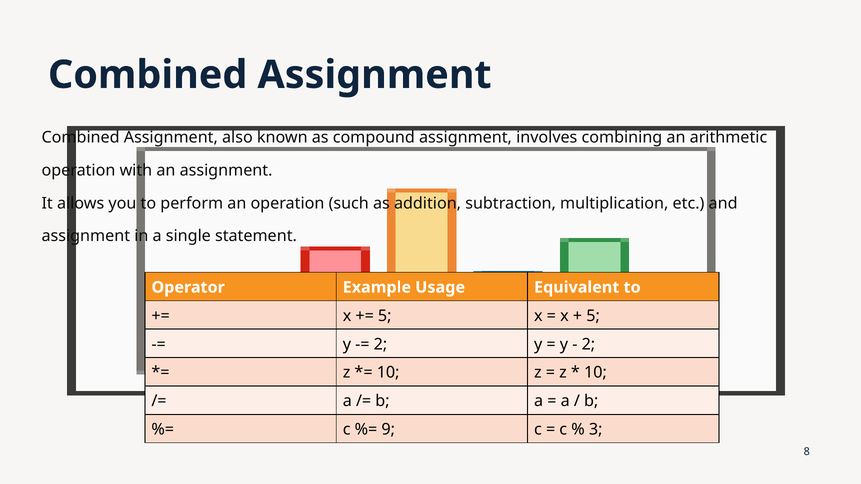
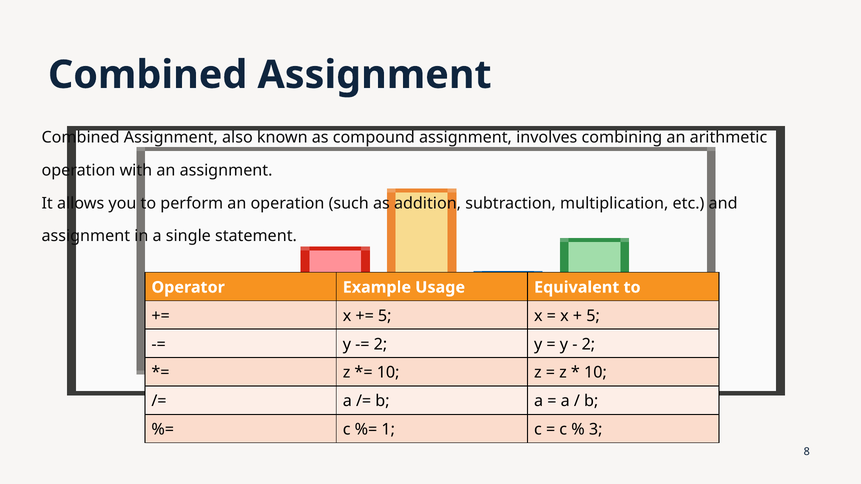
9: 9 -> 1 (388, 430)
